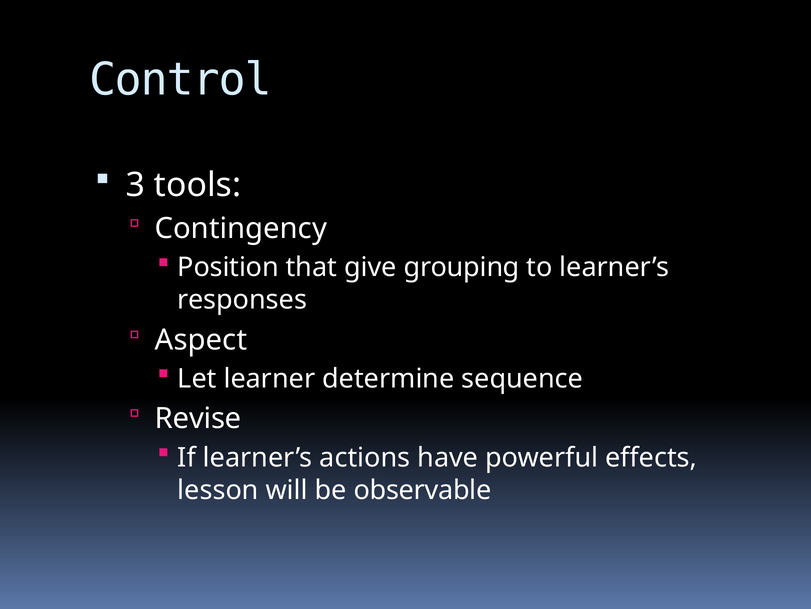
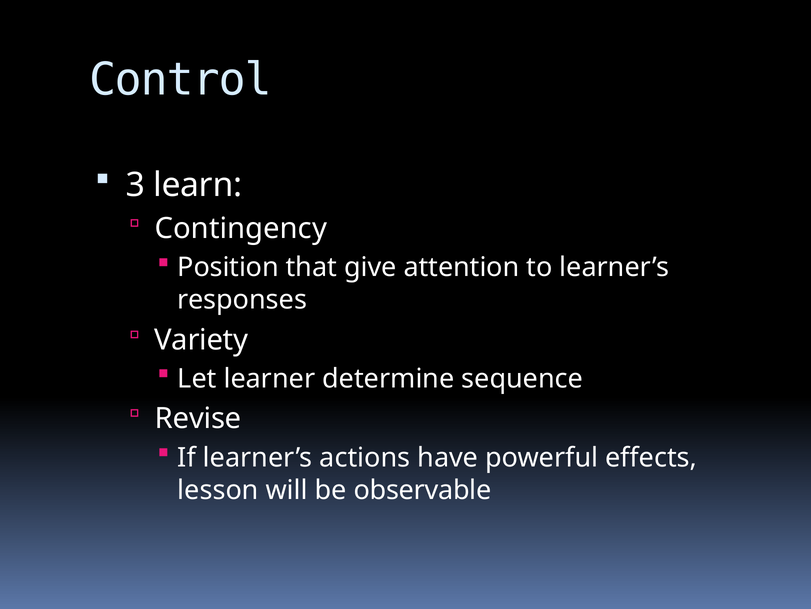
tools: tools -> learn (198, 185)
grouping: grouping -> attention (462, 267)
Aspect: Aspect -> Variety (201, 339)
